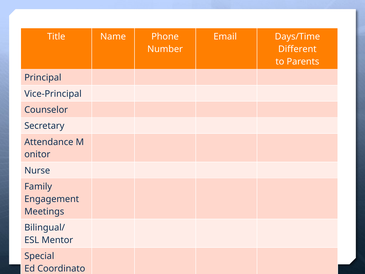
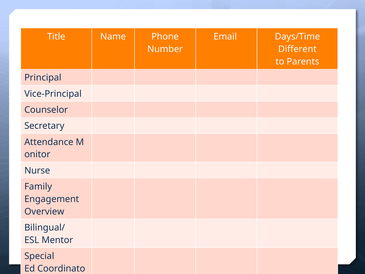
Meetings: Meetings -> Overview (44, 211)
